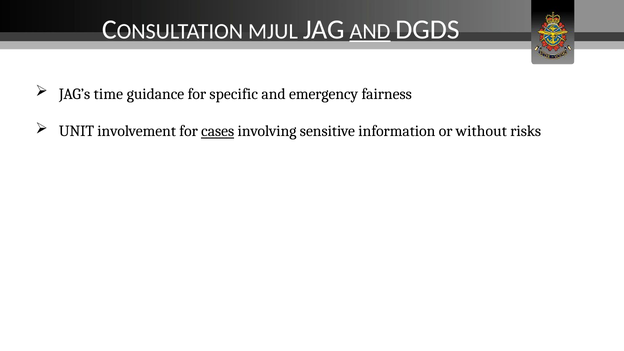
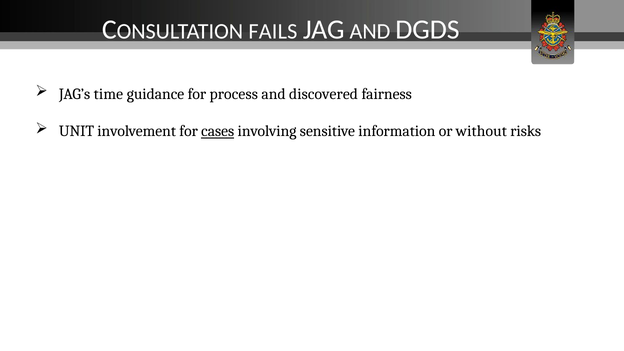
MJUL: MJUL -> FAILS (273, 32)
AND underline: present -> none (370, 32)
specific: specific -> process (234, 94)
emergency: emergency -> discovered (324, 94)
